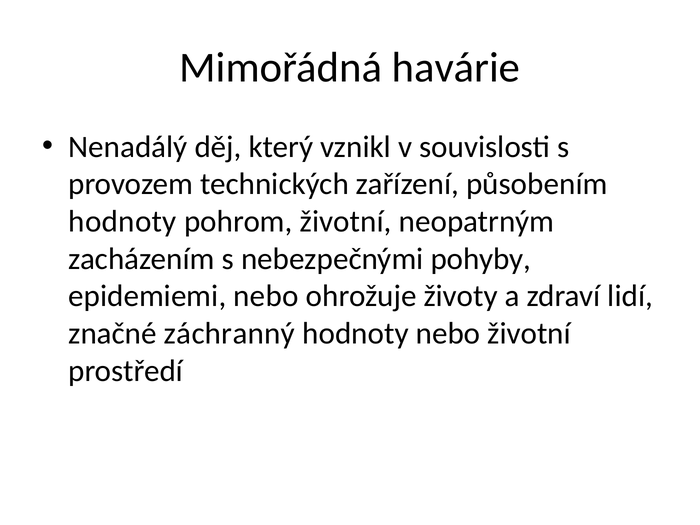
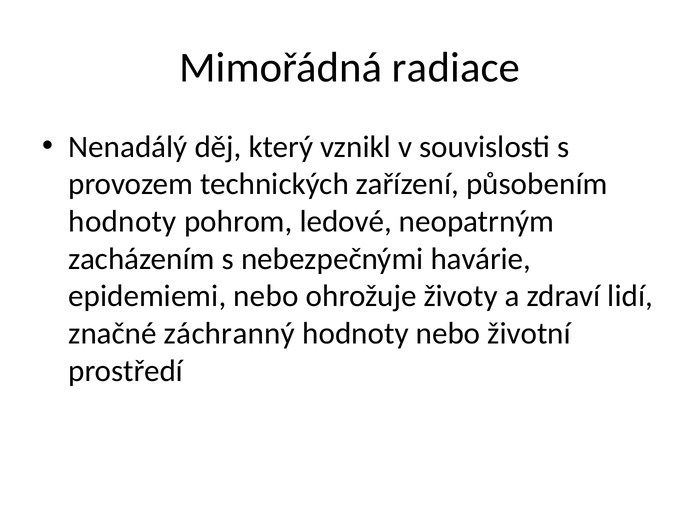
havárie: havárie -> radiace (456, 68)
pohrom životní: životní -> ledové (346, 222)
pohyby: pohyby -> havárie (481, 259)
